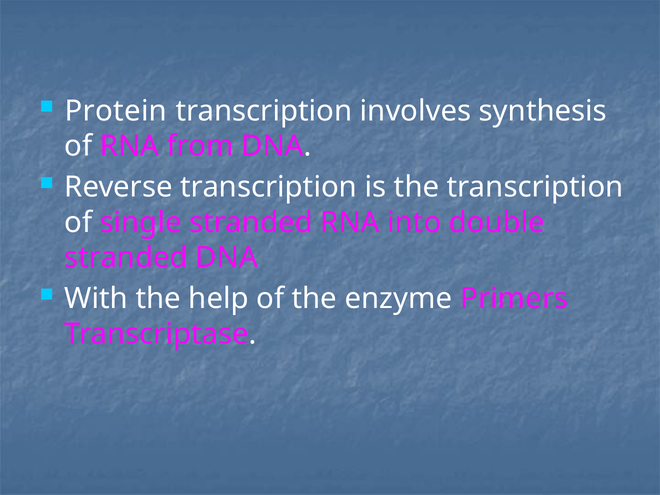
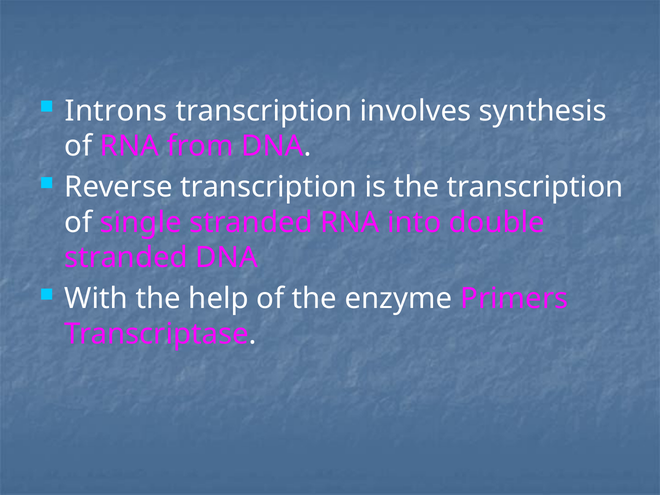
Protein: Protein -> Introns (116, 111)
